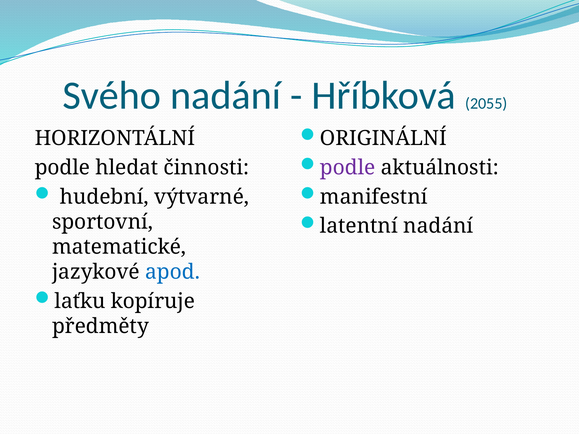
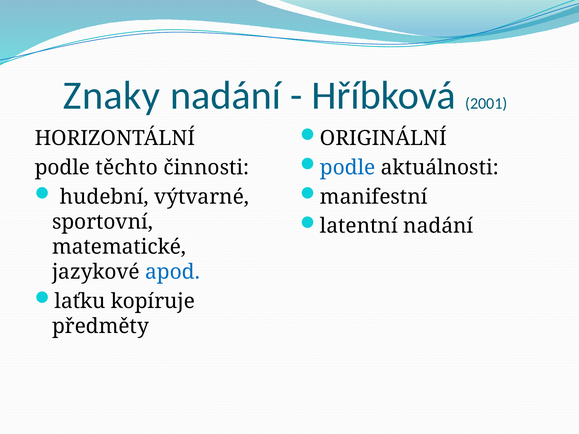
Svého: Svého -> Znaky (111, 96)
2055: 2055 -> 2001 (486, 104)
podle colour: purple -> blue (348, 168)
hledat: hledat -> těchto (127, 168)
